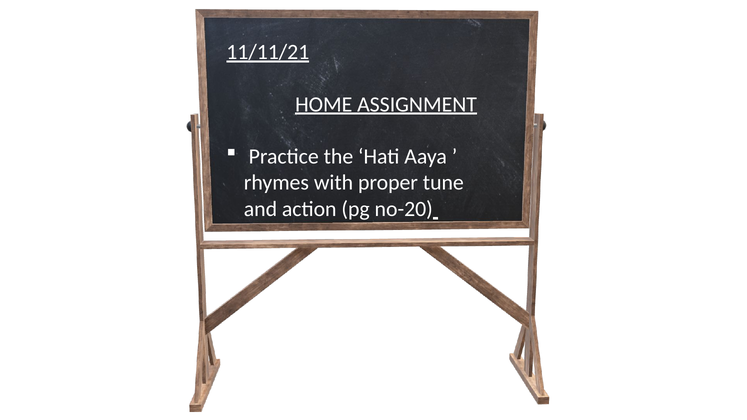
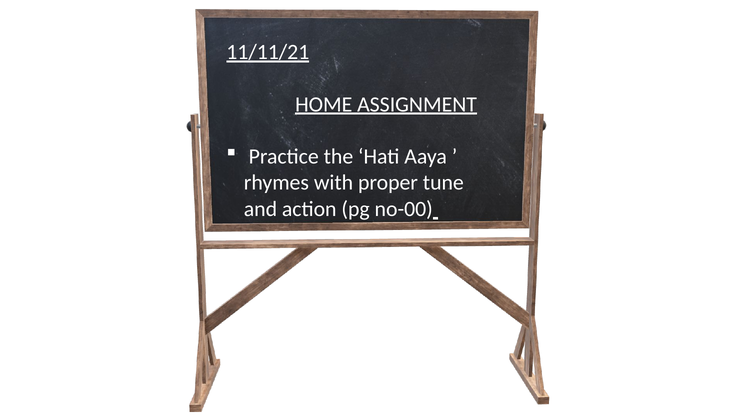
no-20: no-20 -> no-00 (404, 209)
